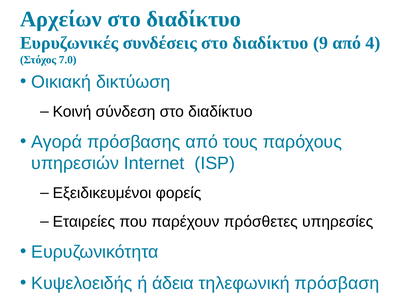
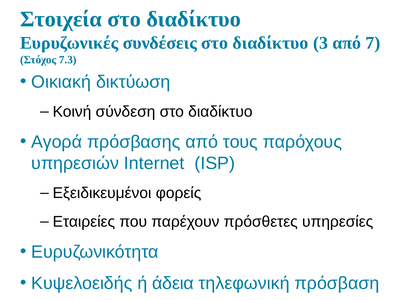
Αρχείων: Αρχείων -> Στοιχεία (61, 19)
9: 9 -> 3 (321, 43)
4: 4 -> 7 (373, 43)
7.0: 7.0 -> 7.3 (68, 60)
